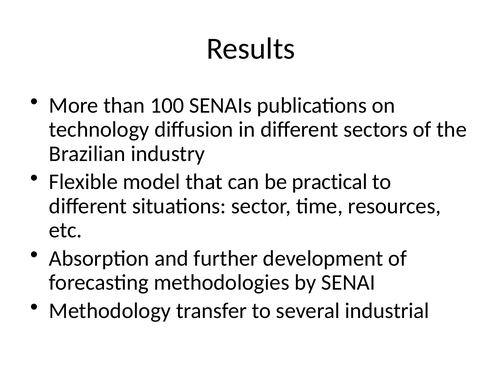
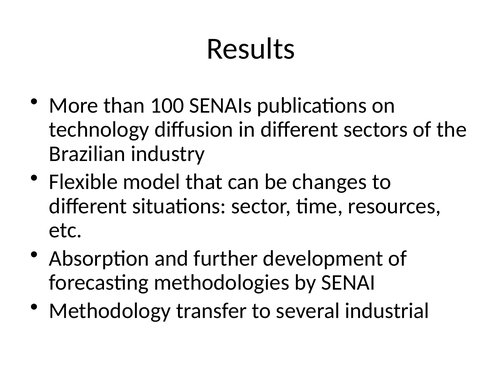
practical: practical -> changes (330, 182)
